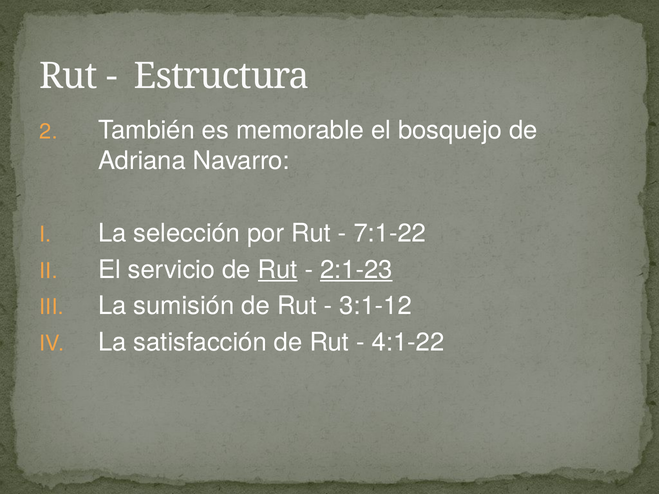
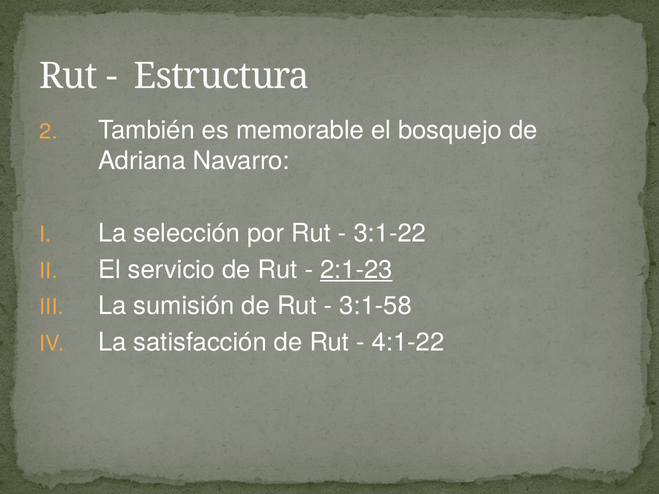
7:1-22: 7:1-22 -> 3:1-22 (390, 234)
Rut underline: present -> none (278, 270)
3:1-12: 3:1-12 -> 3:1-58 (376, 306)
